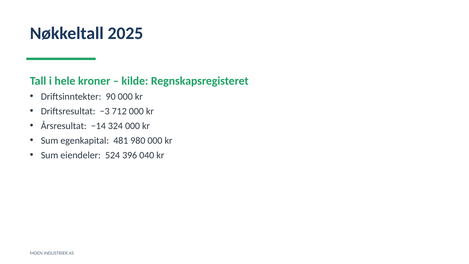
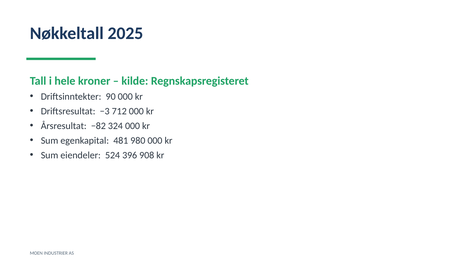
−14: −14 -> −82 (98, 126)
040: 040 -> 908 (147, 155)
